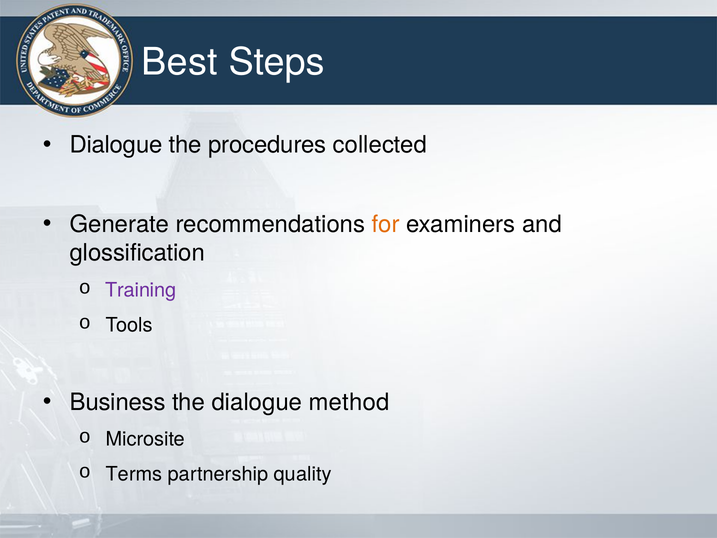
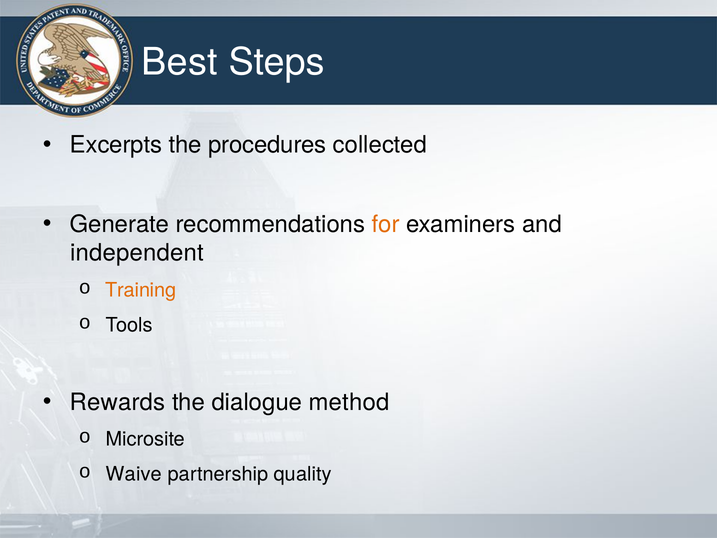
Dialogue: Dialogue -> Excerpts (116, 145)
glossification: glossification -> independent (137, 253)
Training colour: purple -> orange (141, 290)
Business: Business -> Rewards (118, 402)
Terms: Terms -> Waive (134, 474)
